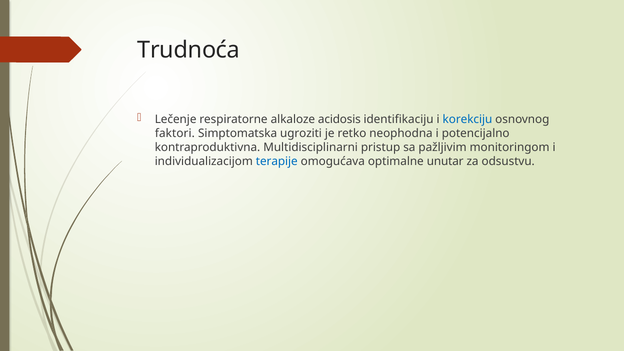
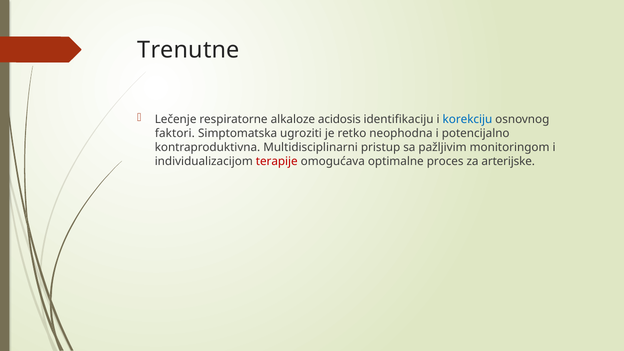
Trudnoća: Trudnoća -> Trenutne (188, 50)
terapije colour: blue -> red (277, 162)
unutar: unutar -> proces (445, 162)
odsustvu: odsustvu -> arterijske (508, 162)
